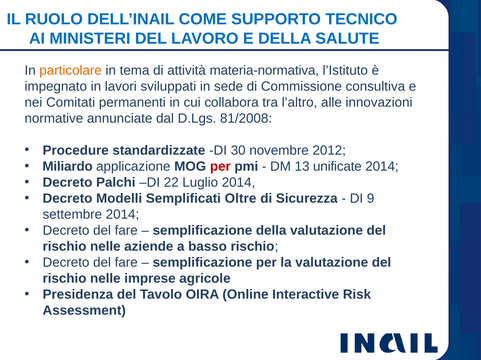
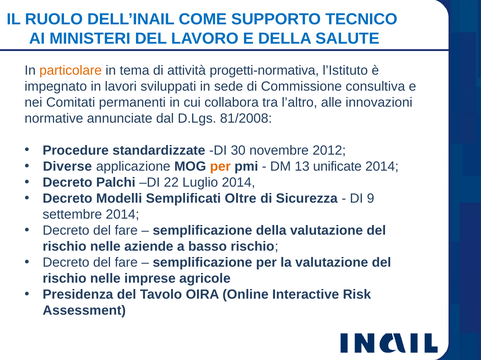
materia-normativa: materia-normativa -> progetti-normativa (264, 70)
Miliardo: Miliardo -> Diverse (67, 167)
per colour: red -> orange (220, 167)
